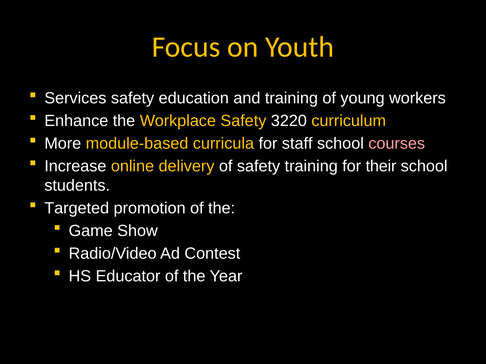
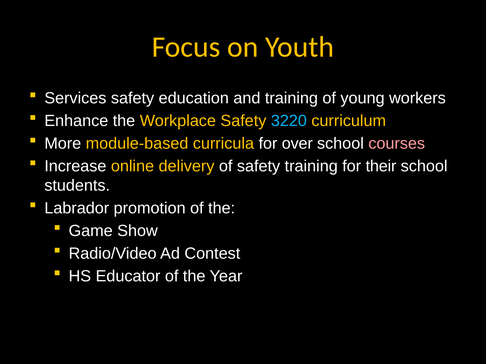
3220 colour: white -> light blue (289, 121)
staff: staff -> over (297, 144)
Targeted: Targeted -> Labrador (77, 208)
